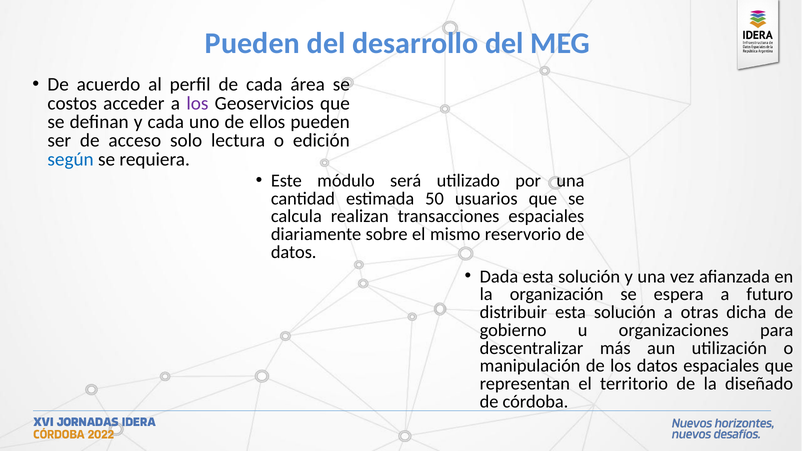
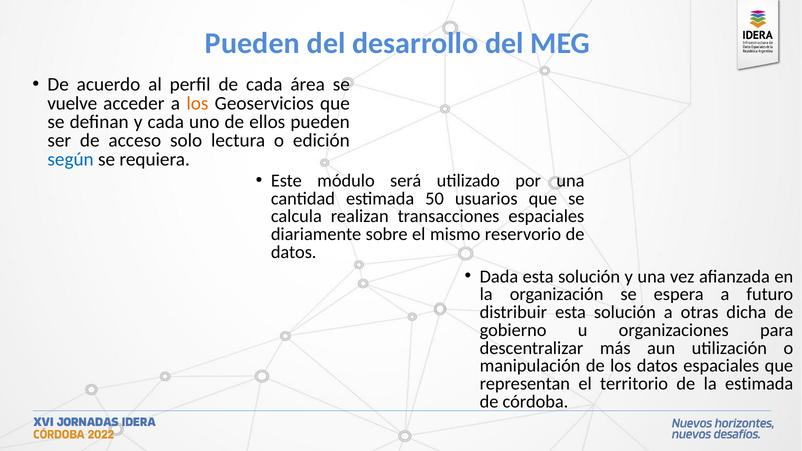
costos: costos -> vuelve (72, 103)
los colour: purple -> orange (197, 103)
la diseñado: diseñado -> estimada (759, 384)
